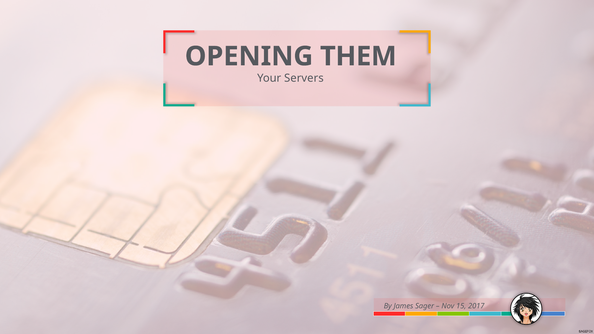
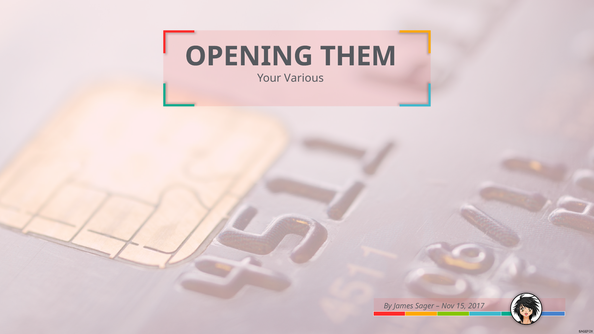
Servers: Servers -> Various (304, 78)
